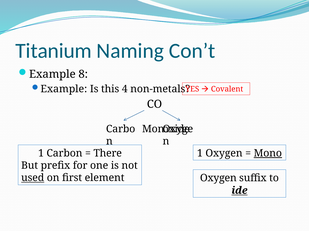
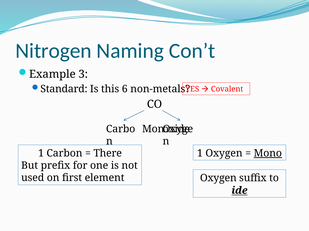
Titanium: Titanium -> Nitrogen (54, 51)
8: 8 -> 3 (83, 74)
Example: Example -> Standard (64, 89)
4: 4 -> 6 (125, 89)
used underline: present -> none (33, 178)
